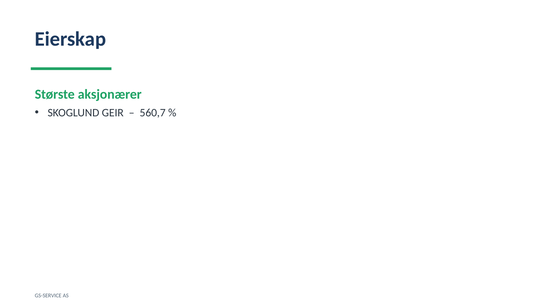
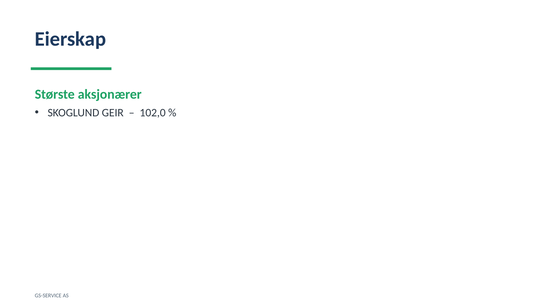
560,7: 560,7 -> 102,0 (153, 112)
